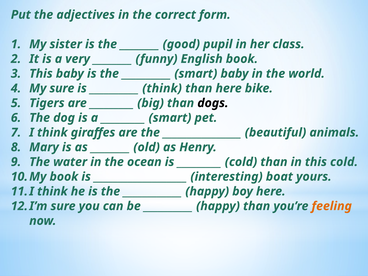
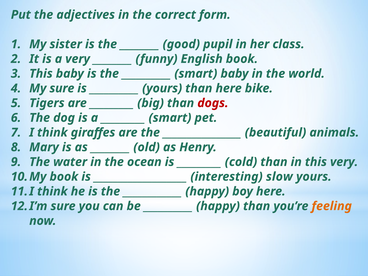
think: think -> yours (162, 88)
dogs colour: black -> red (213, 103)
this cold: cold -> very (344, 162)
boat: boat -> slow (279, 177)
